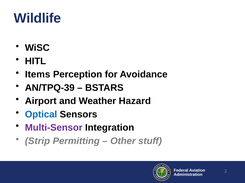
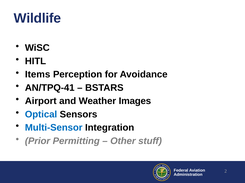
AN/TPQ-39: AN/TPQ-39 -> AN/TPQ-41 (50, 88)
Hazard: Hazard -> Images (135, 101)
Multi-Sensor colour: purple -> blue (54, 128)
Strip: Strip -> Prior (38, 141)
